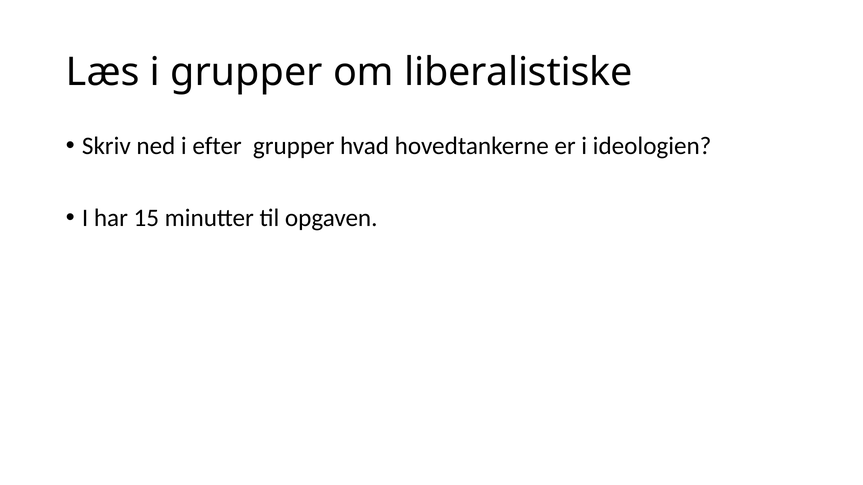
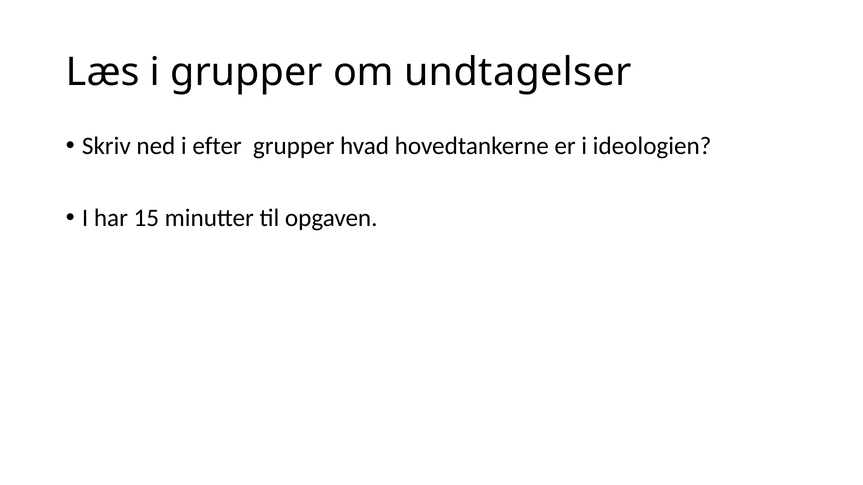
liberalistiske: liberalistiske -> undtagelser (518, 72)
